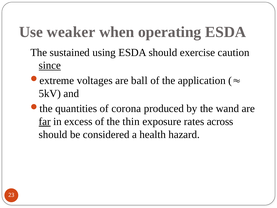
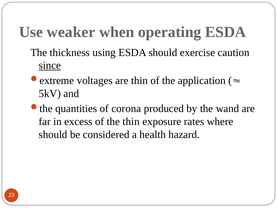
sustained: sustained -> thickness (70, 52)
are ball: ball -> thin (139, 80)
far underline: present -> none (45, 121)
across: across -> where (220, 121)
